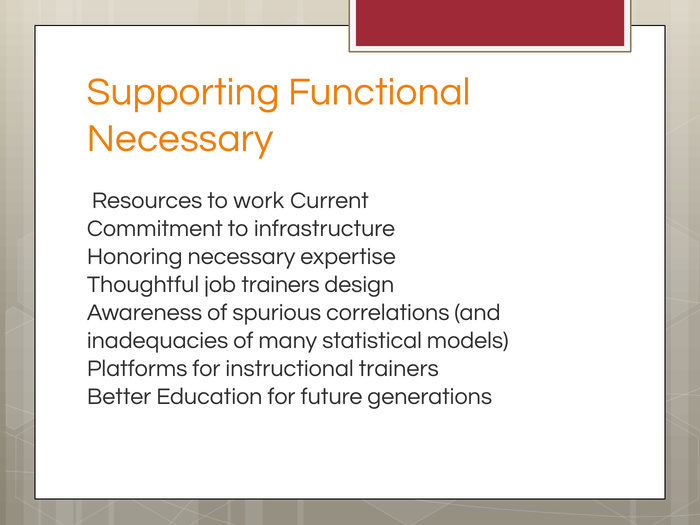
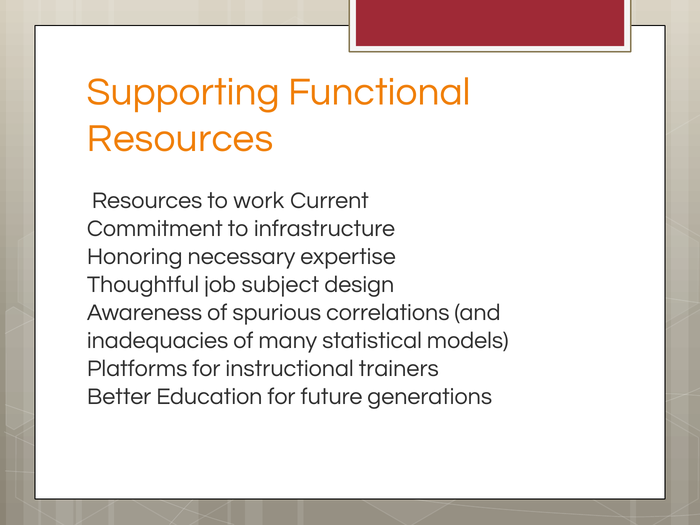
Necessary: Necessary -> Resources (180, 139)
job trainers: trainers -> subject (280, 285)
